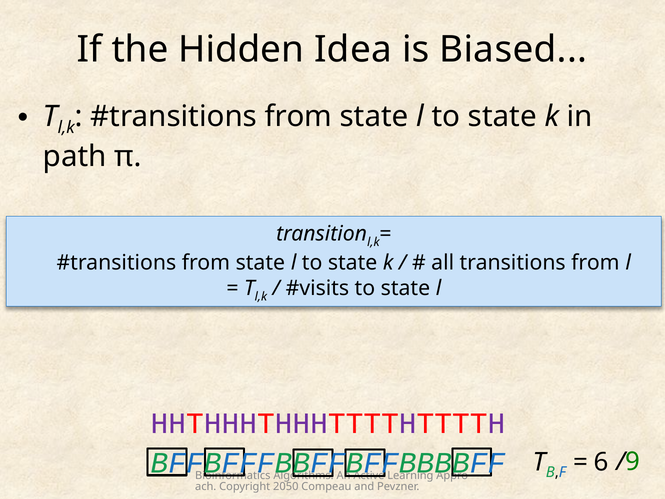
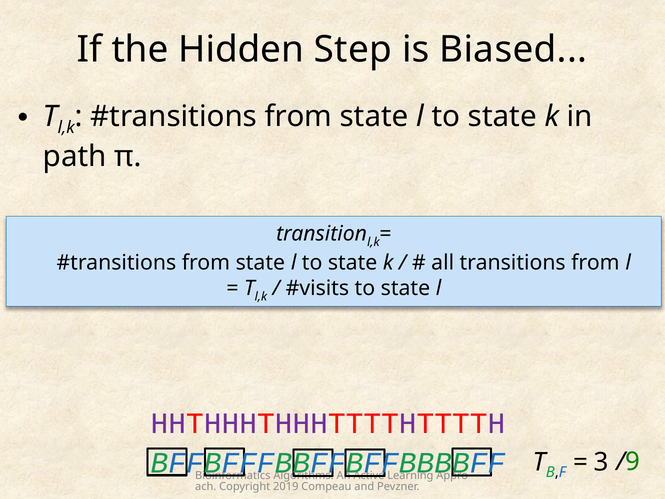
Idea: Idea -> Step (353, 50)
6: 6 -> 3 (601, 462)
2050: 2050 -> 2019 (286, 486)
